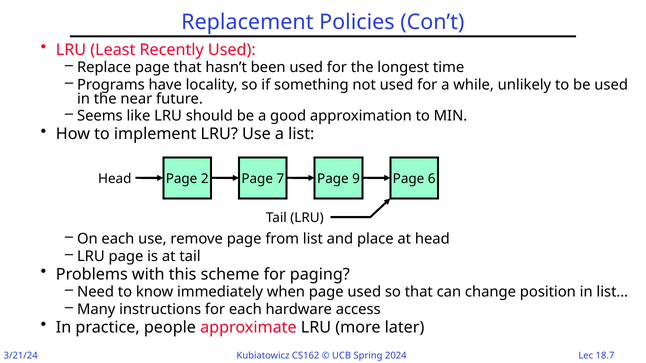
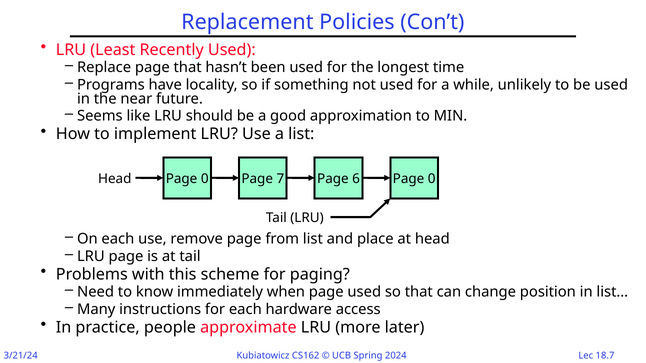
2: 2 -> 0 (205, 179)
9: 9 -> 6 (356, 179)
6: 6 -> 0 (432, 179)
